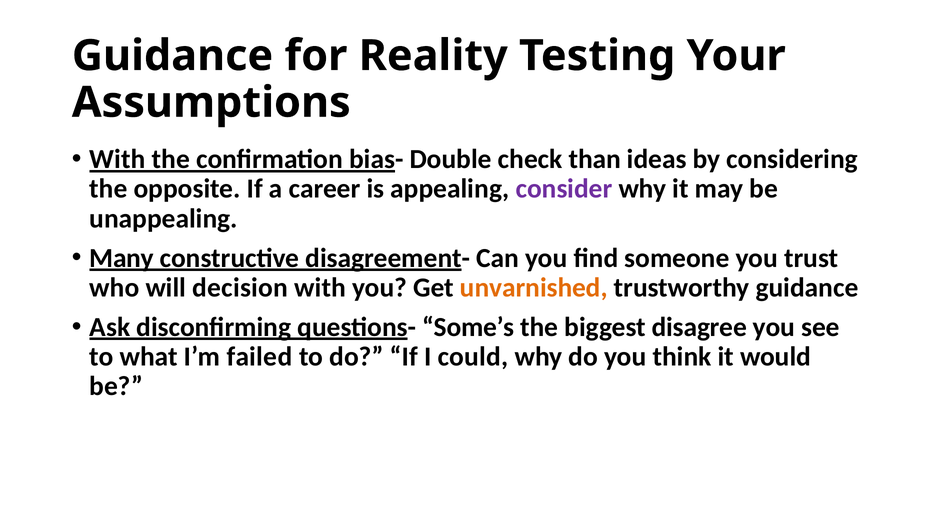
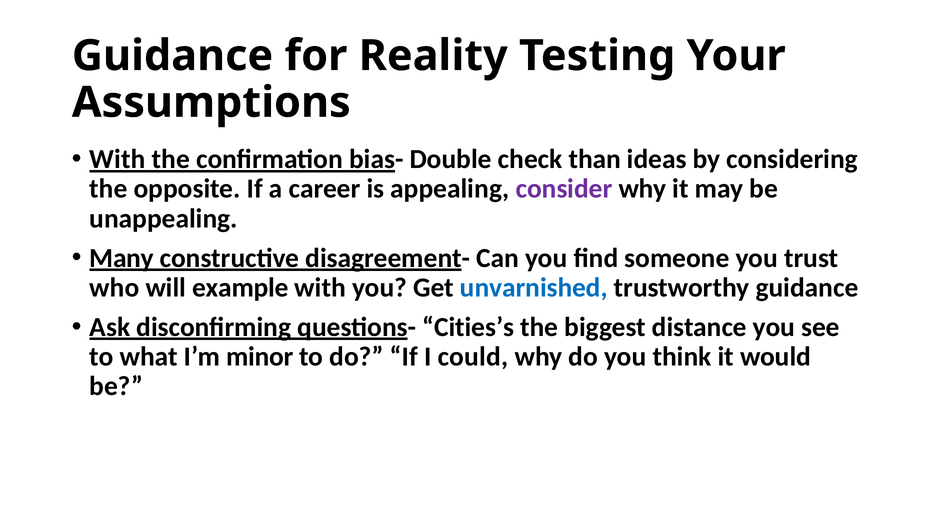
decision: decision -> example (240, 288)
unvarnished colour: orange -> blue (534, 288)
Some’s: Some’s -> Cities’s (468, 327)
disagree: disagree -> distance (699, 327)
failed: failed -> minor (260, 357)
